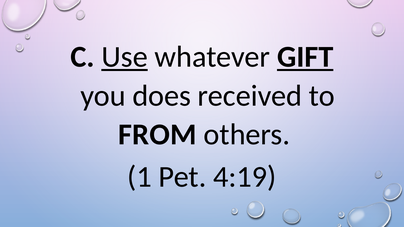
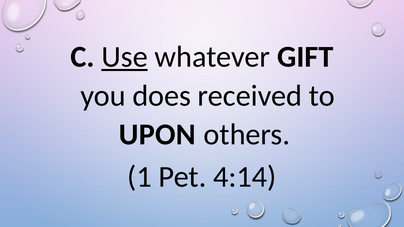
GIFT underline: present -> none (305, 57)
FROM: FROM -> UPON (157, 135)
4:19: 4:19 -> 4:14 (245, 177)
